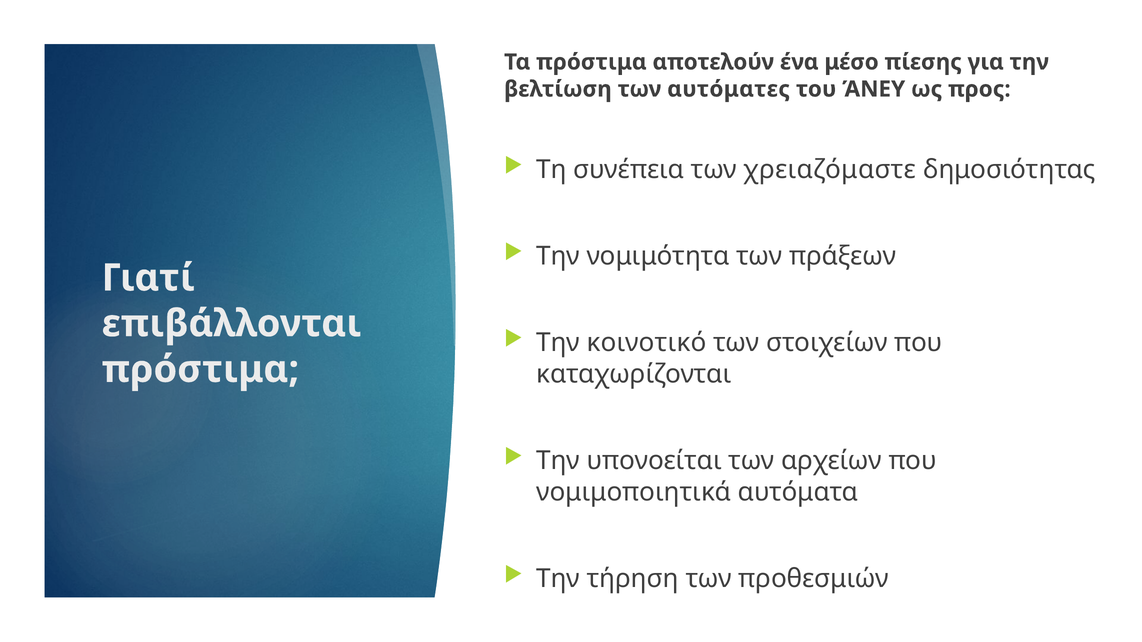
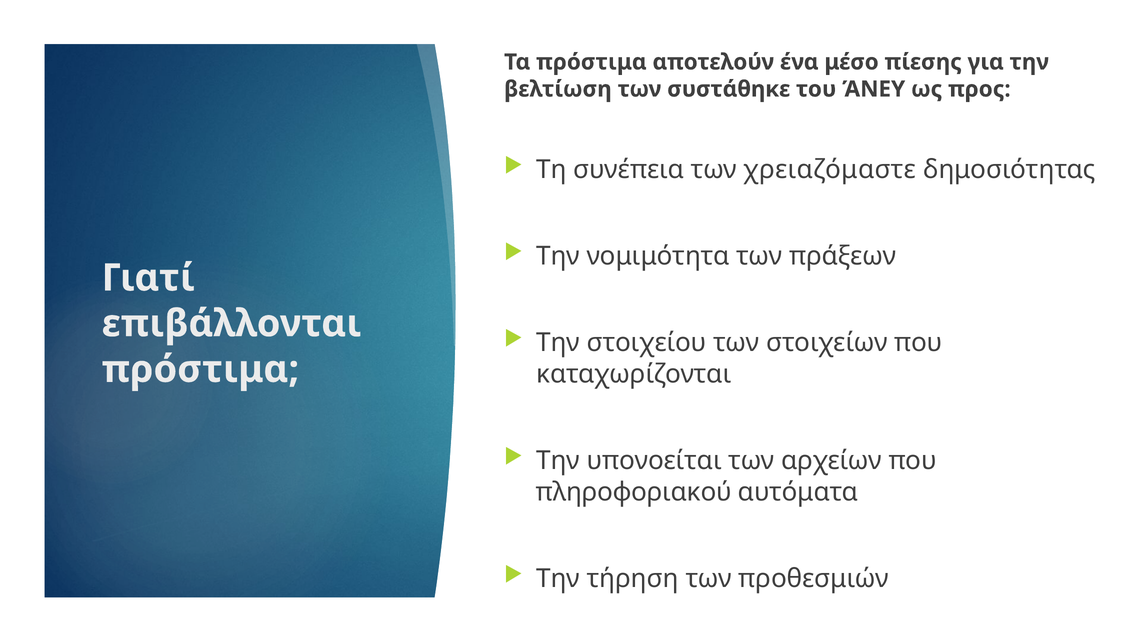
αυτόματες: αυτόματες -> συστάθηκε (729, 89)
κοινοτικό: κοινοτικό -> στοιχείου (647, 343)
νομιμοποιητικά: νομιμοποιητικά -> πληροφοριακού (634, 492)
